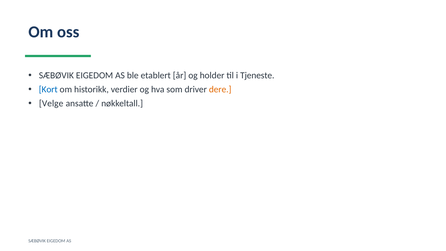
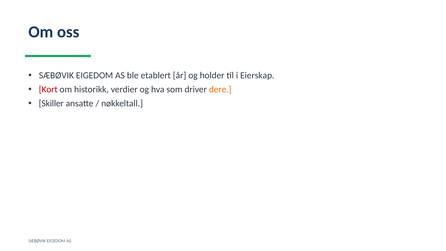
Tjeneste: Tjeneste -> Eierskap (257, 76)
Kort colour: blue -> red (48, 89)
Velge: Velge -> Skiller (51, 103)
